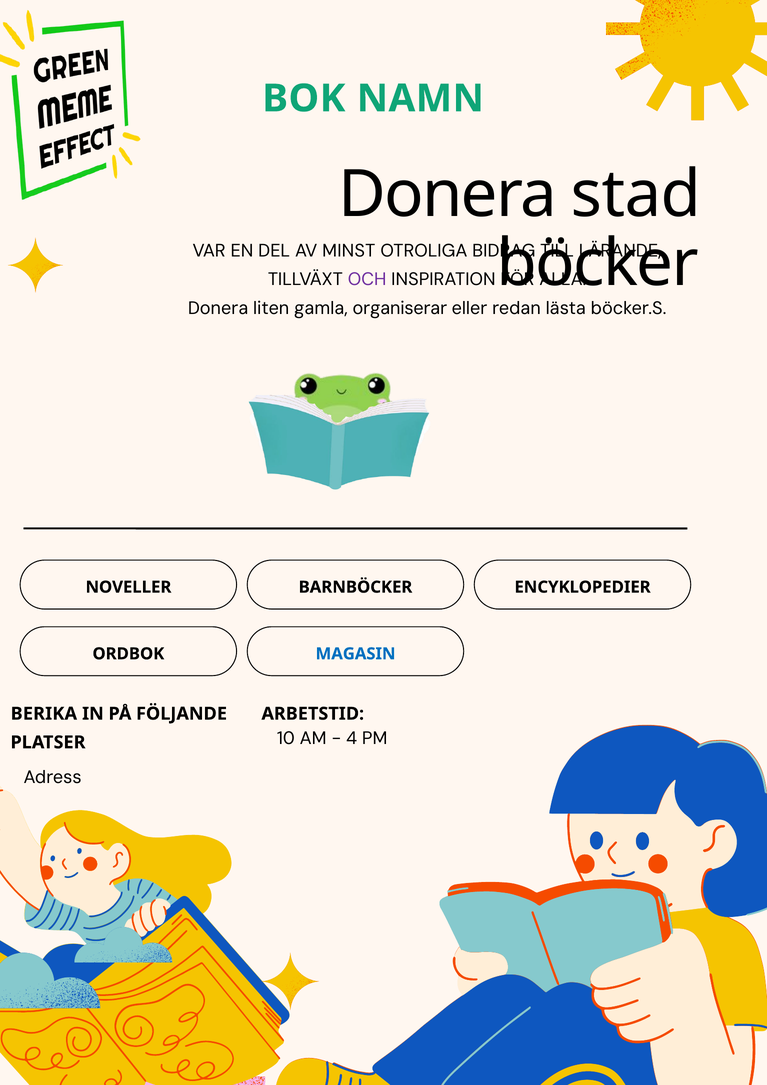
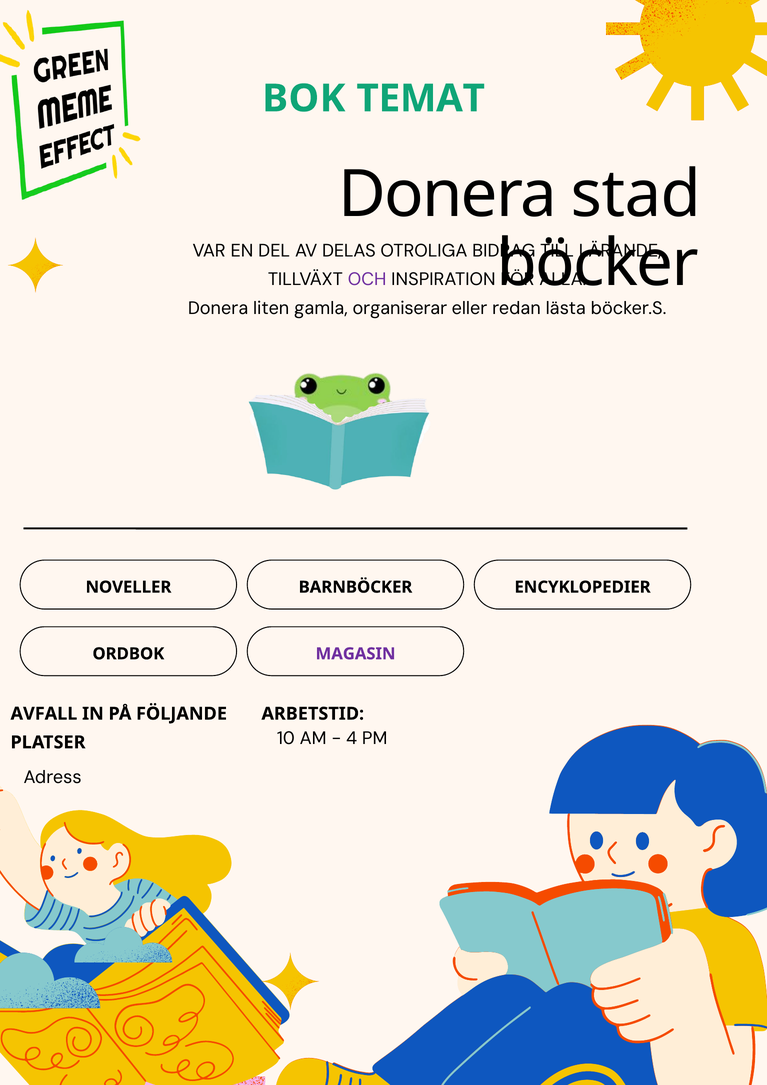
NAMN: NAMN -> TEMAT (421, 99)
MINST: MINST -> DELAS (349, 251)
MAGASIN colour: blue -> purple (356, 654)
BERIKA: BERIKA -> AVFALL (44, 714)
